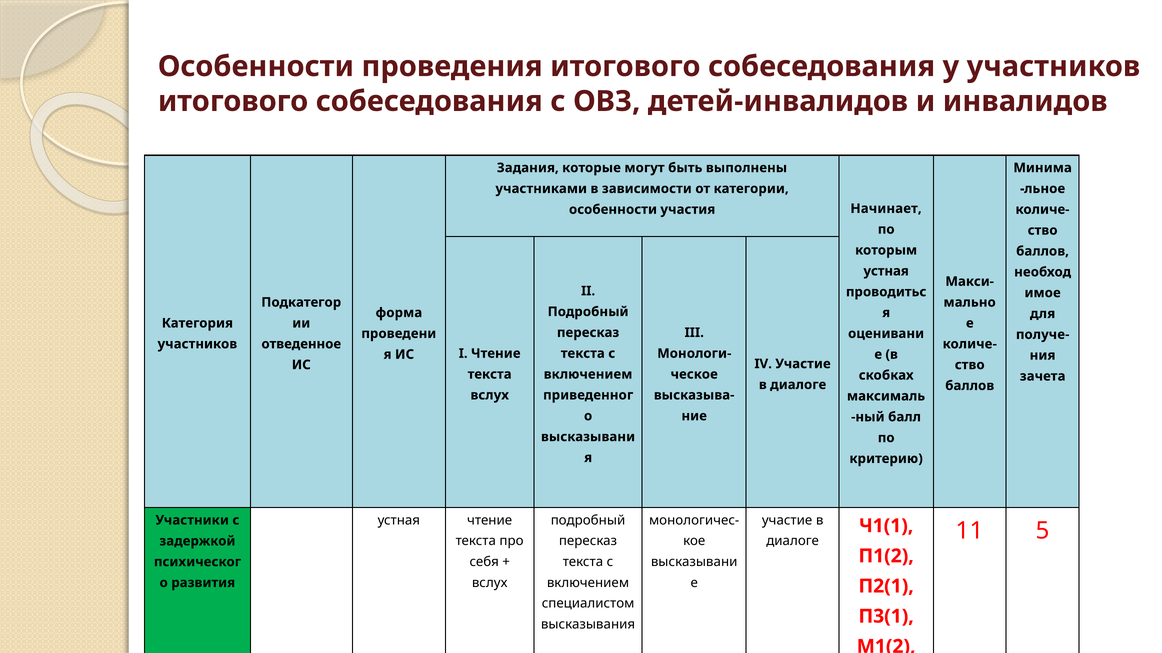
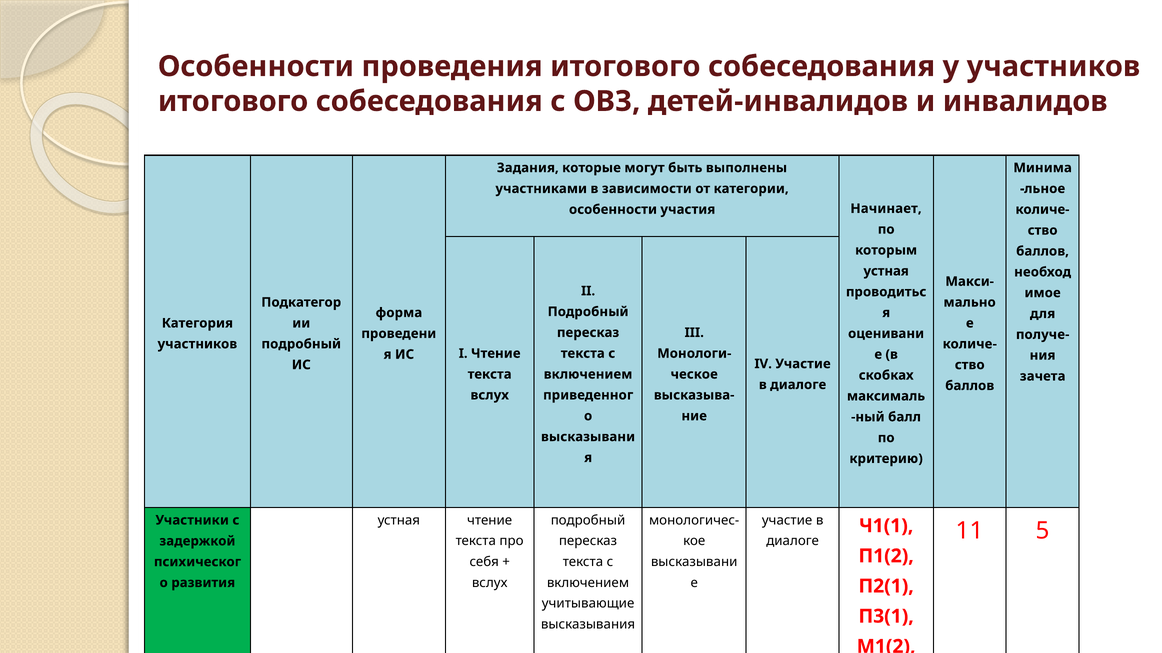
отведенное: отведенное -> подробный (301, 344)
специалистом: специалистом -> учитывающие (588, 604)
